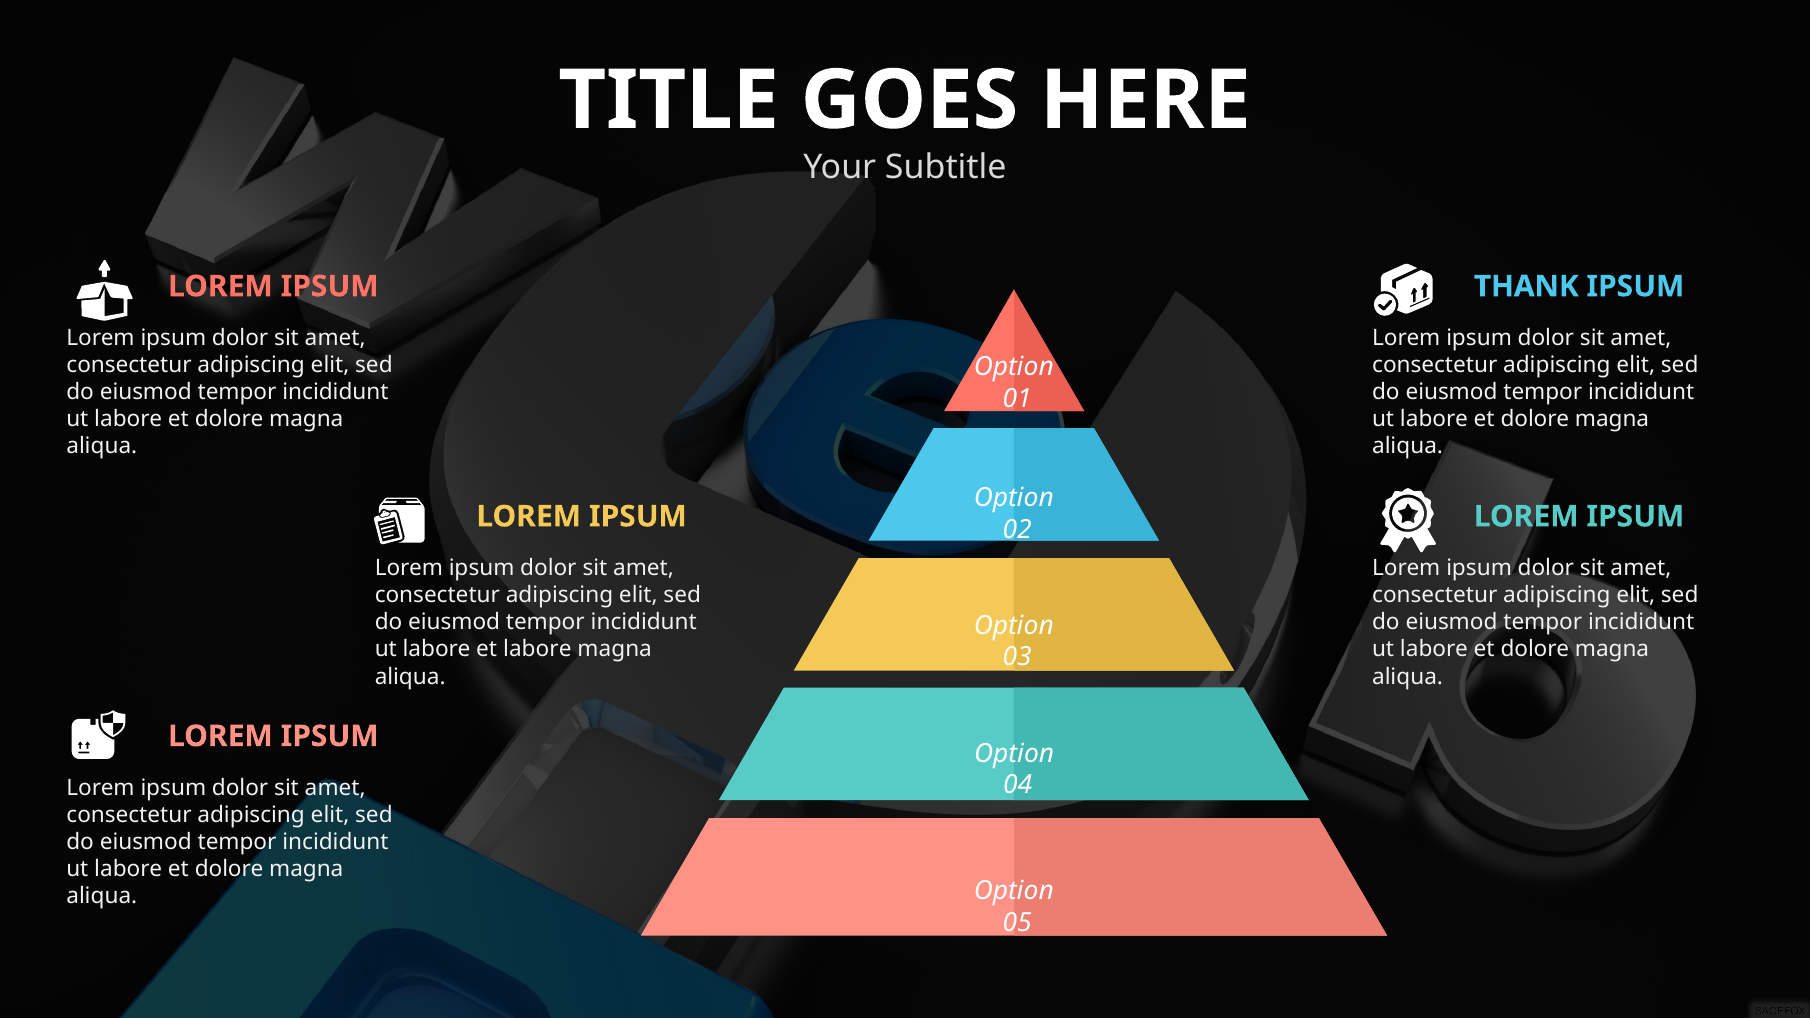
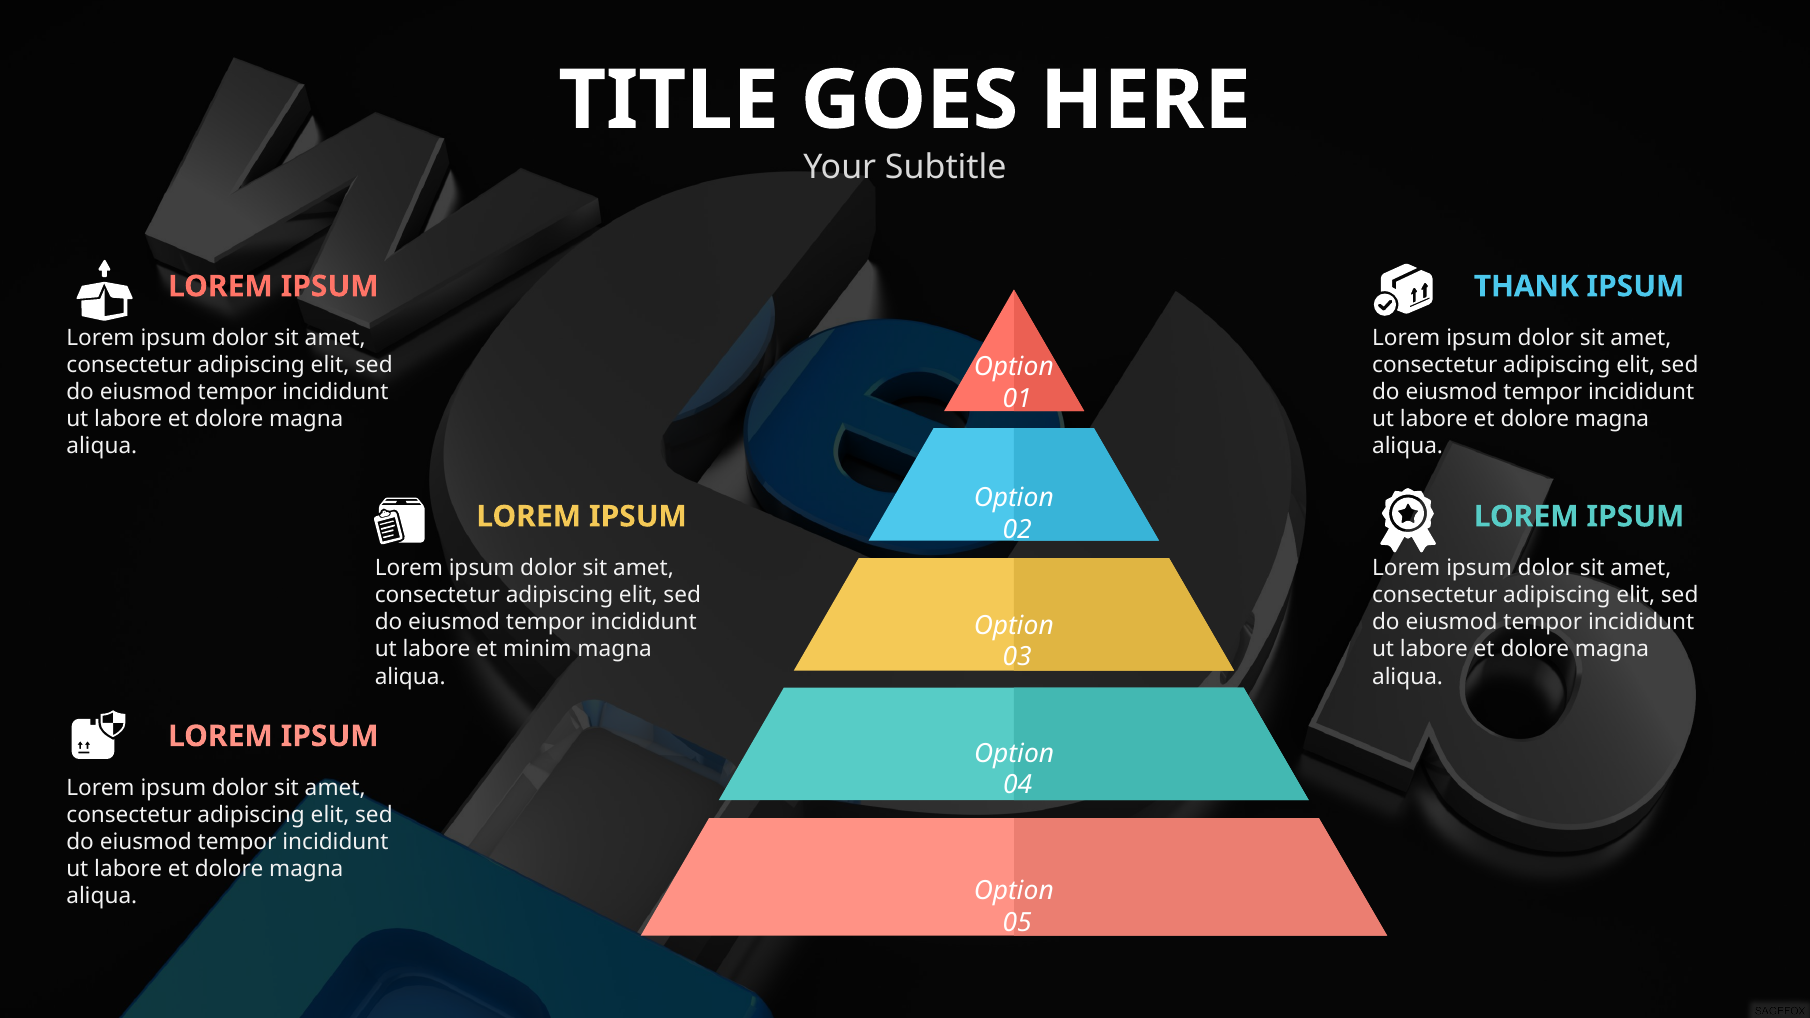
et labore: labore -> minim (537, 650)
